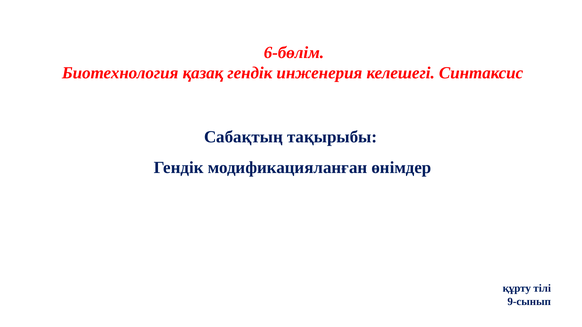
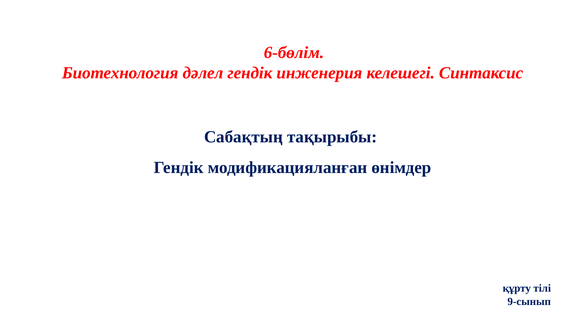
қазақ: қазақ -> дәлел (203, 73)
